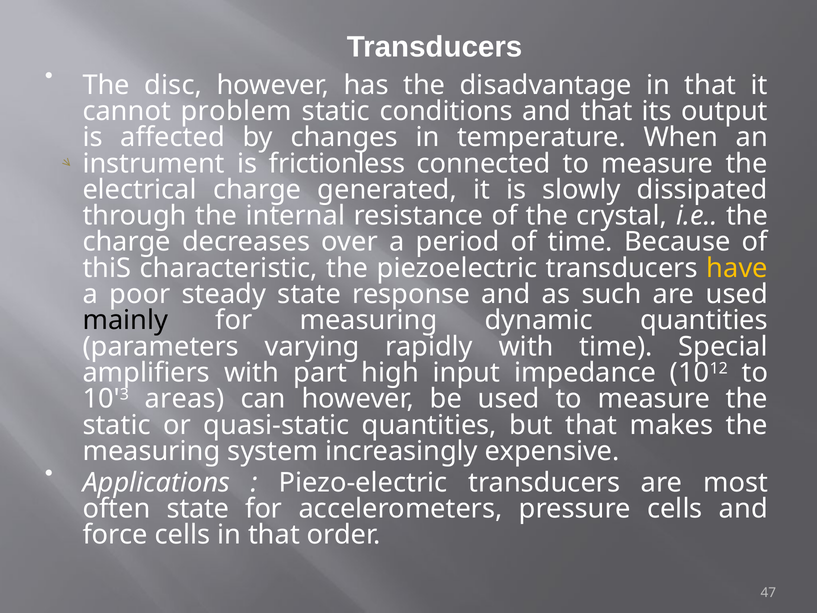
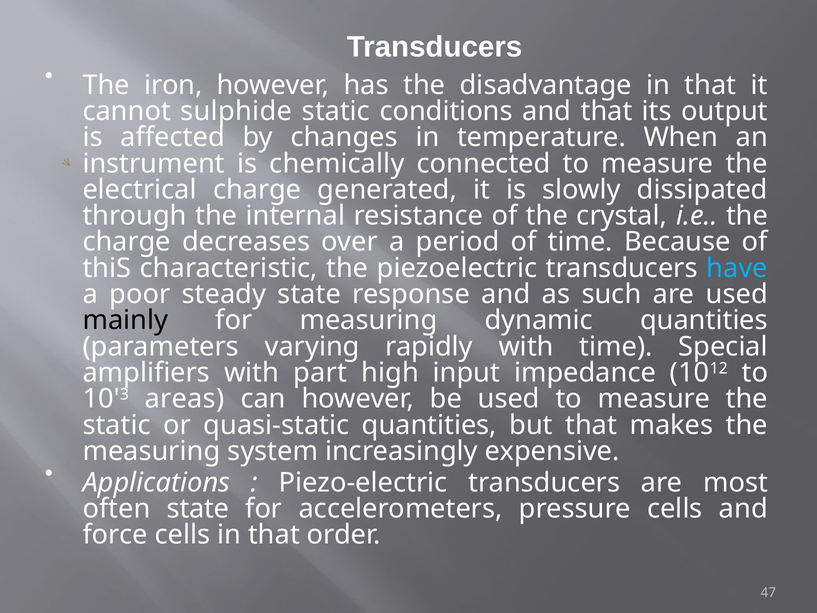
disc: disc -> iron (173, 85)
problem: problem -> sulphide (236, 111)
frictionless: frictionless -> chemically (337, 163)
have colour: yellow -> light blue (737, 268)
